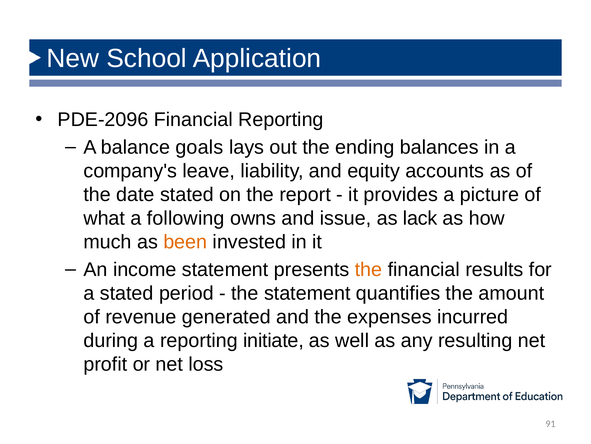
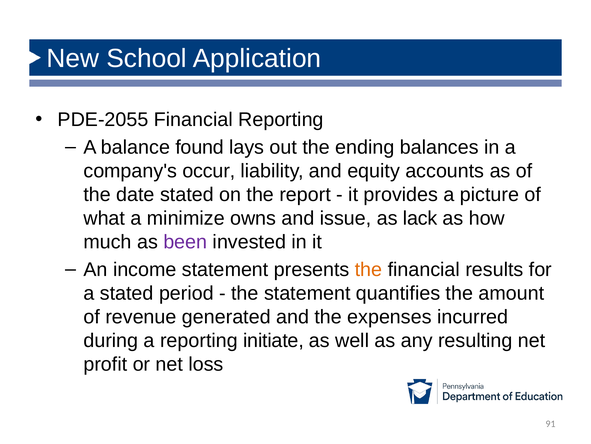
PDE-2096: PDE-2096 -> PDE-2055 (103, 120)
goals: goals -> found (200, 147)
leave: leave -> occur (209, 171)
following: following -> minimize (186, 218)
been colour: orange -> purple (185, 242)
